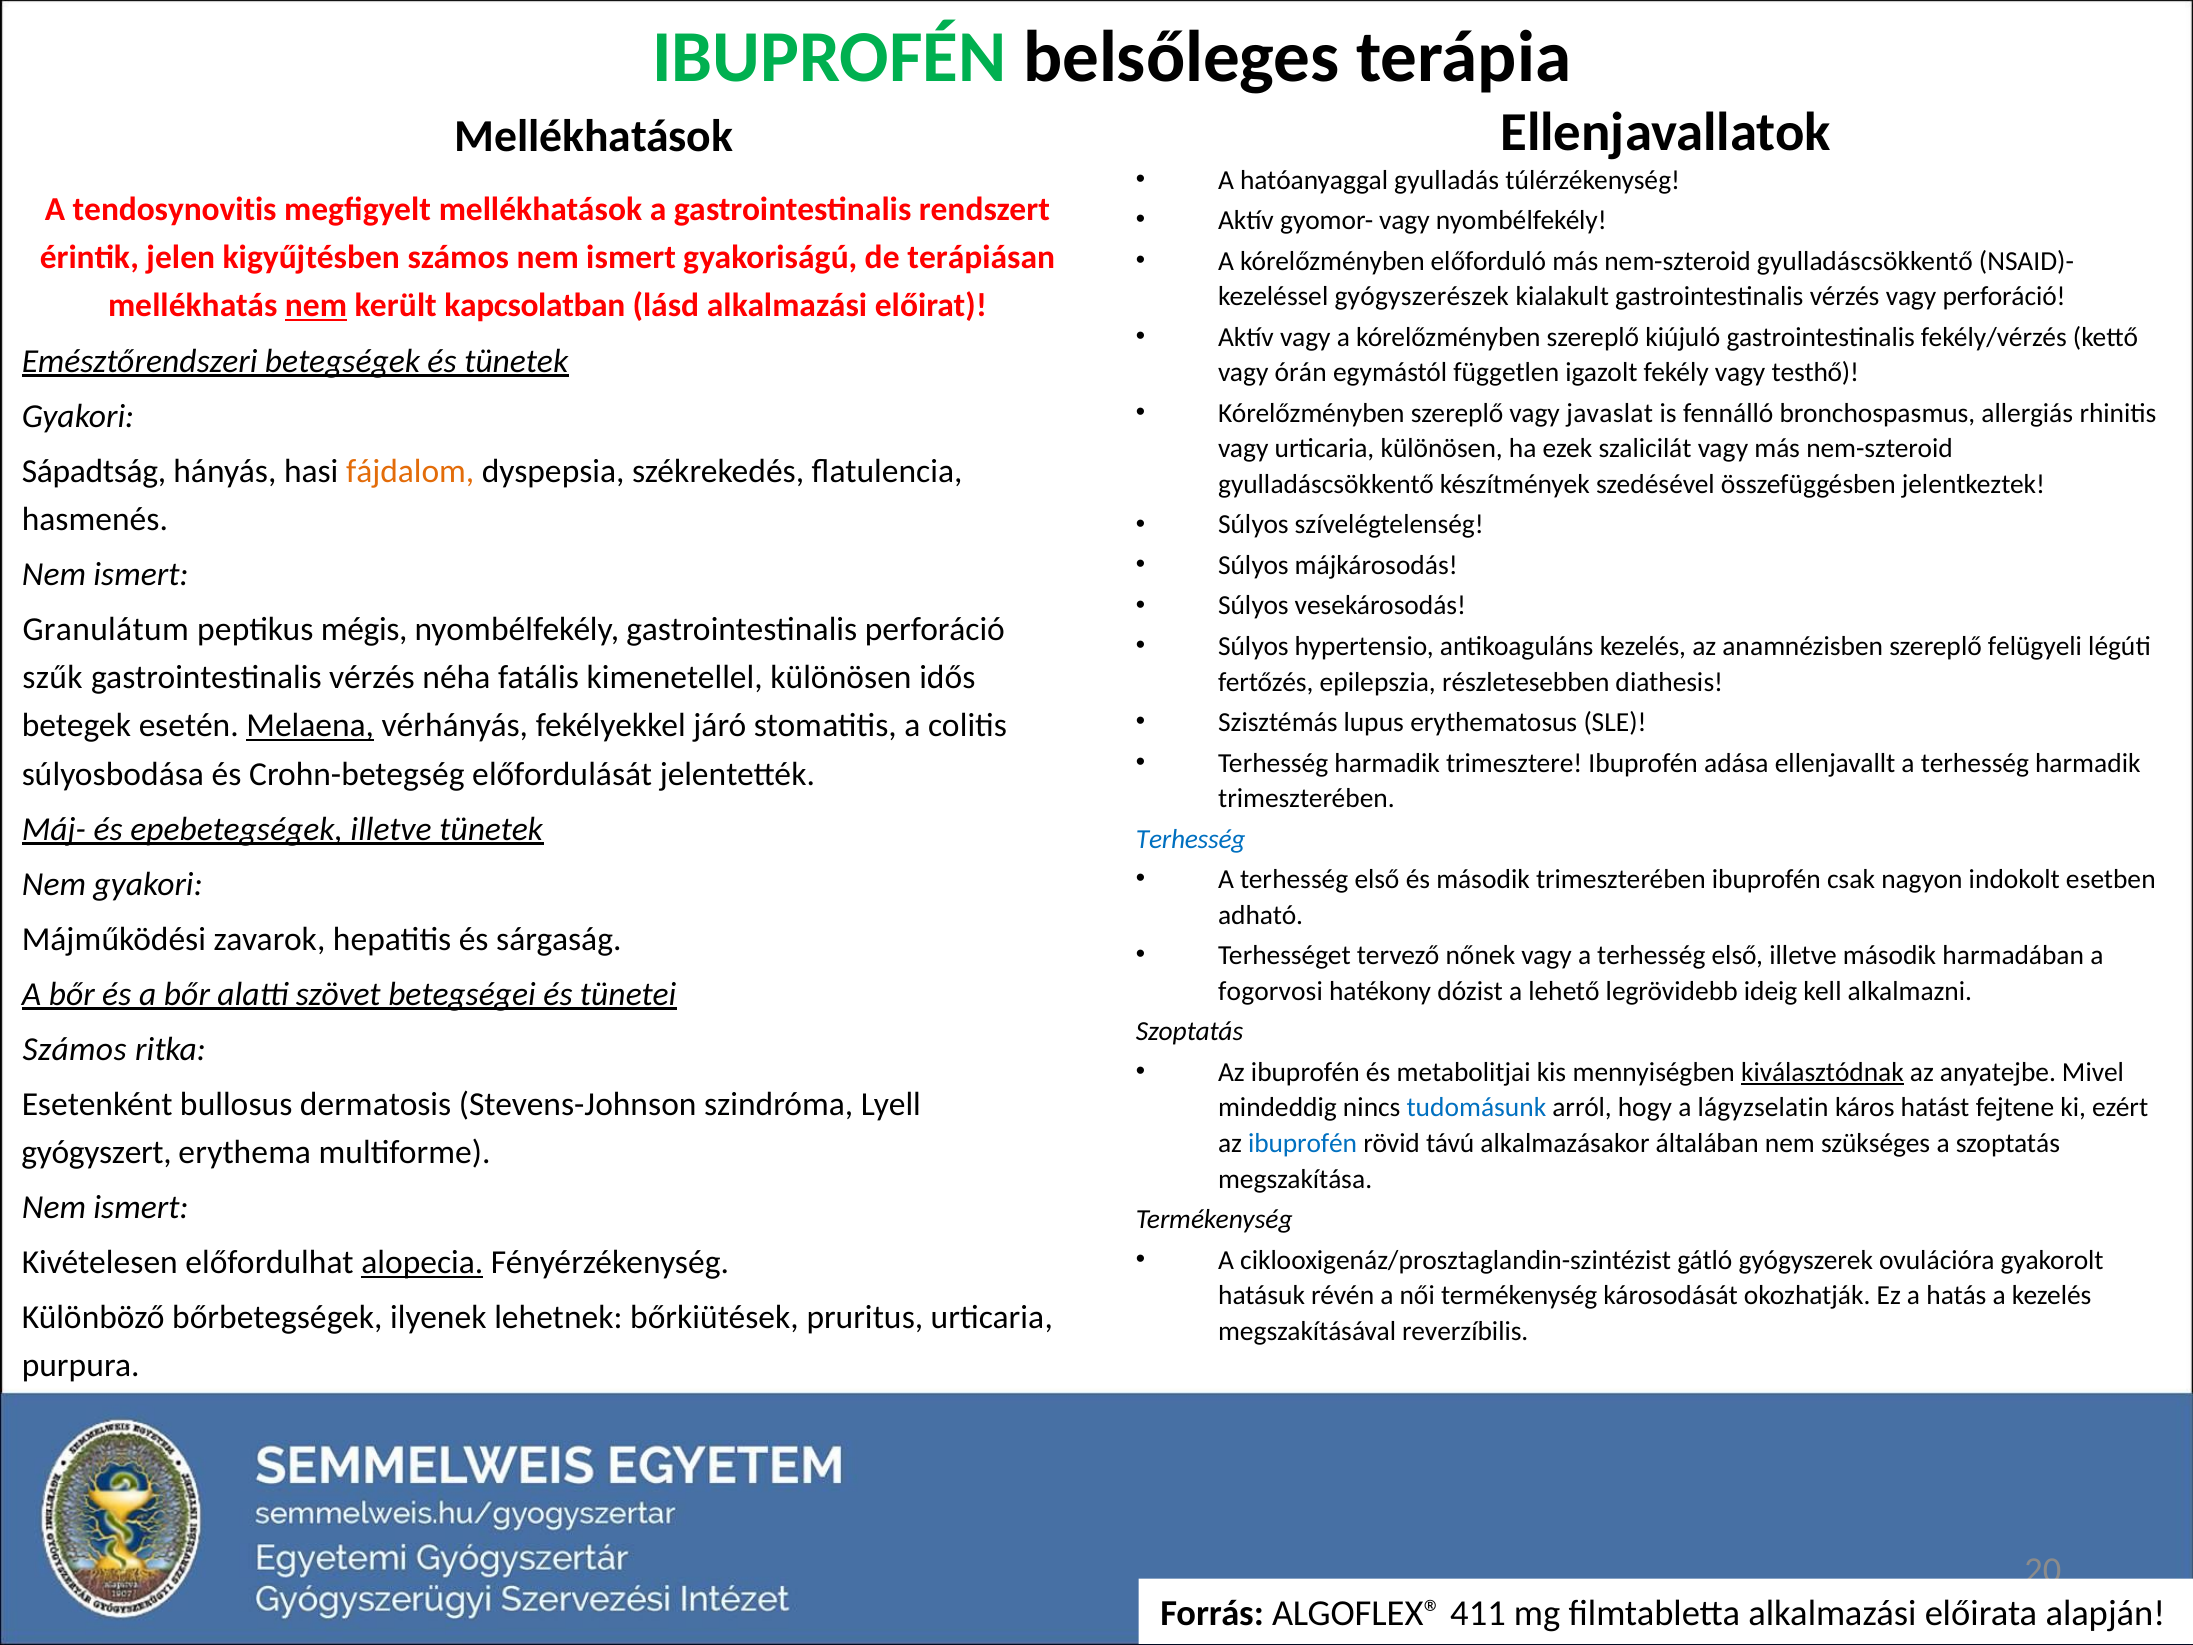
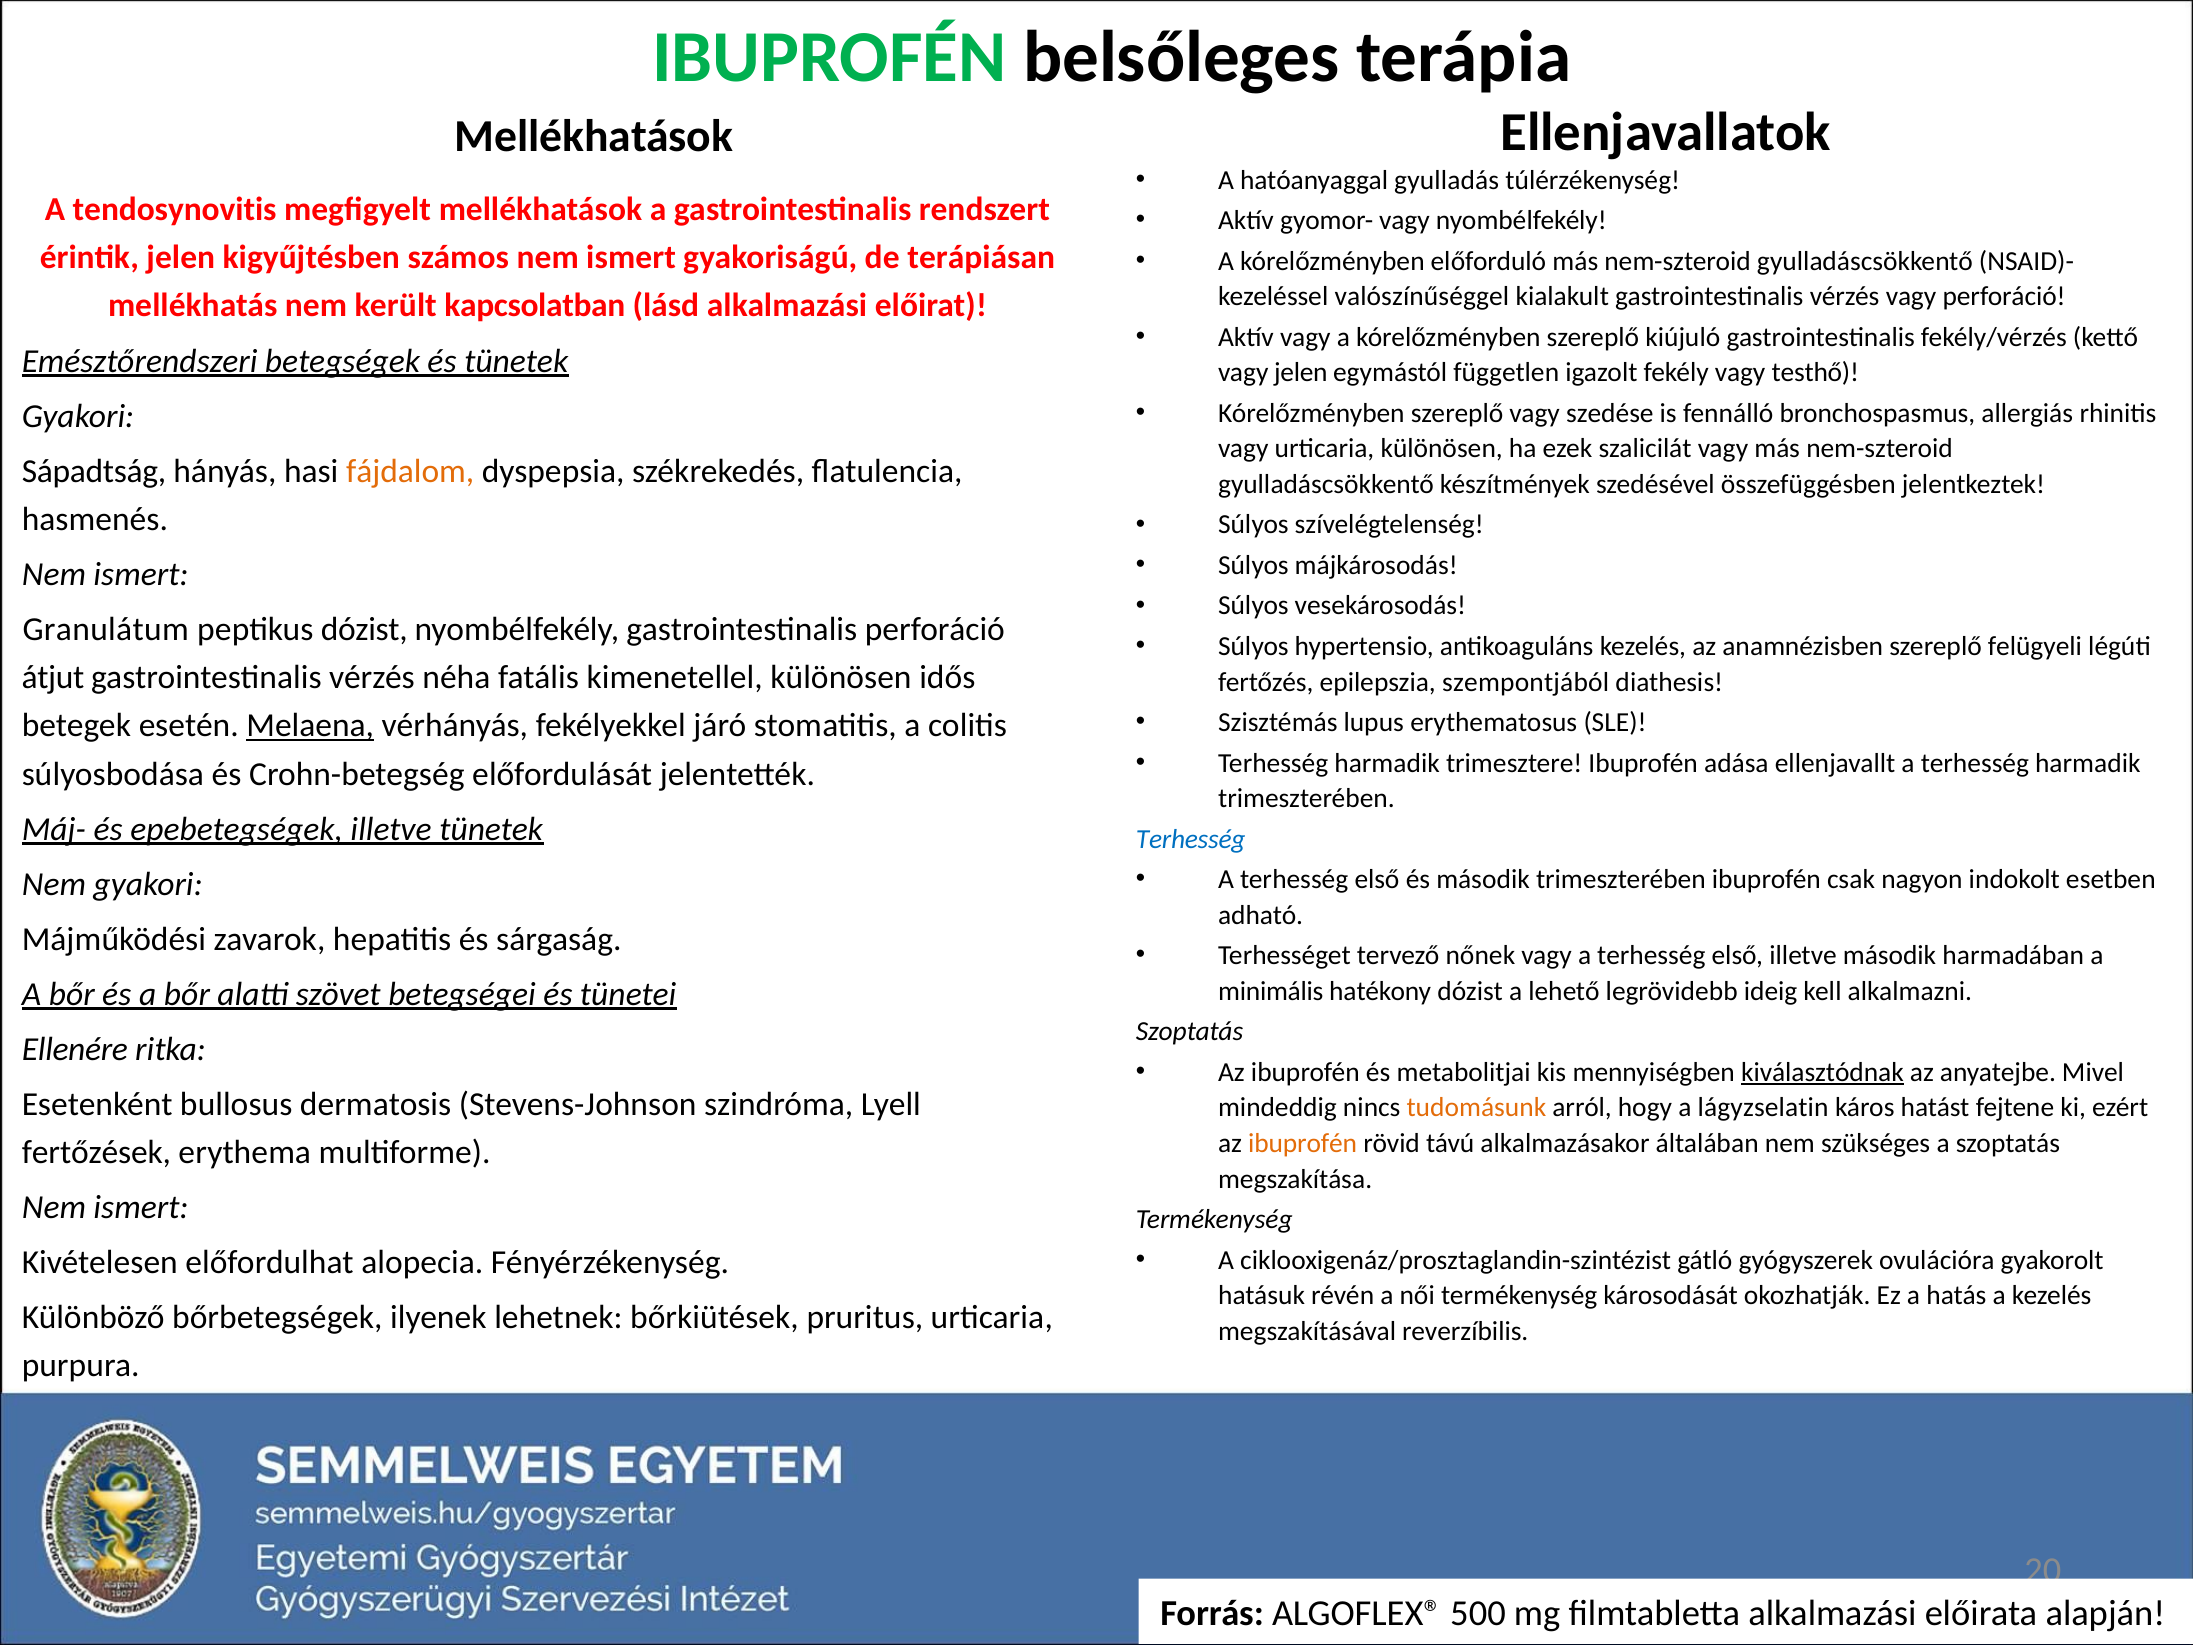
gyógyszerészek: gyógyszerészek -> valószínűséggel (1422, 297)
nem underline: present -> none (316, 306)
vagy órán: órán -> jelen (1301, 373)
javaslat: javaslat -> szedése (1610, 413)
peptikus mégis: mégis -> dózist (364, 629)
szűk: szűk -> átjut (53, 677)
részletesebben: részletesebben -> szempontjából (1526, 682)
fogorvosi: fogorvosi -> minimális (1271, 991)
Számos: Számos -> Ellenére (75, 1049)
tudomásunk colour: blue -> orange (1476, 1108)
ibuprofén colour: blue -> orange (1303, 1143)
gyógyszert: gyógyszert -> fertőzések (96, 1152)
alopecia underline: present -> none (422, 1262)
411: 411 -> 500 (1478, 1614)
